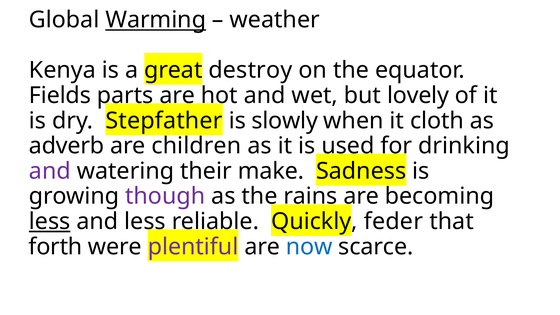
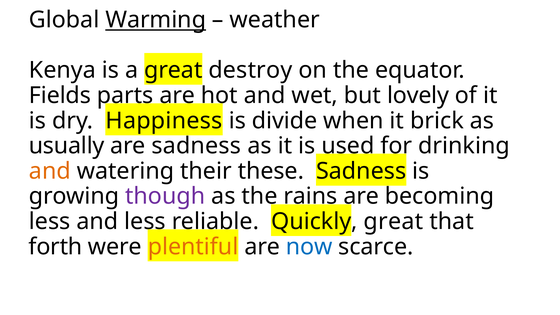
Stepfather: Stepfather -> Happiness (164, 121)
slowly: slowly -> divide (285, 121)
cloth: cloth -> brick (437, 121)
adverb: adverb -> usually (67, 146)
are children: children -> sadness (196, 146)
and colour: purple -> orange (50, 171)
make: make -> these (271, 171)
less underline: present -> none (50, 221)
Quickly feder: feder -> great (393, 221)
plentiful colour: purple -> orange (193, 247)
